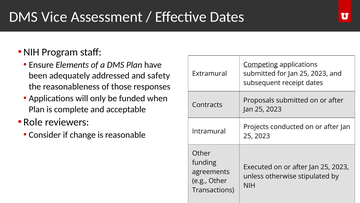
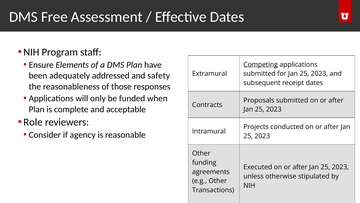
Vice: Vice -> Free (54, 17)
change: change -> agency (83, 135)
